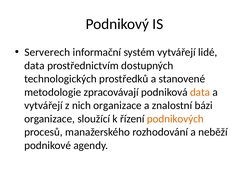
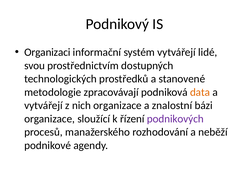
Serverech: Serverech -> Organizaci (47, 52)
data: data -> svou (35, 66)
podnikových colour: orange -> purple (175, 119)
